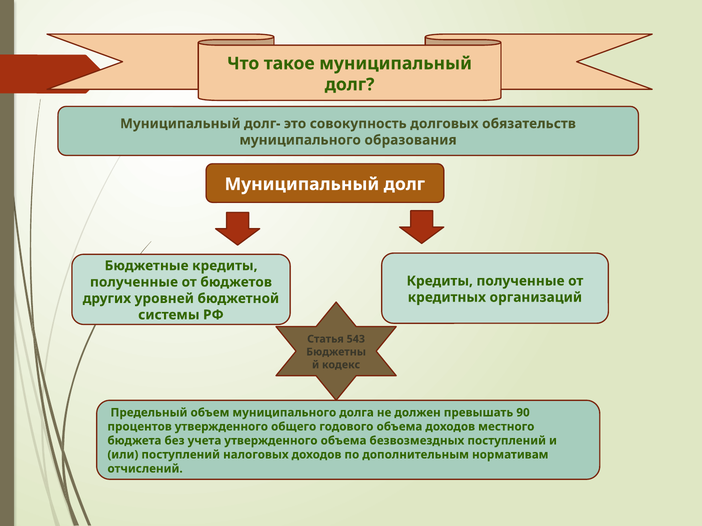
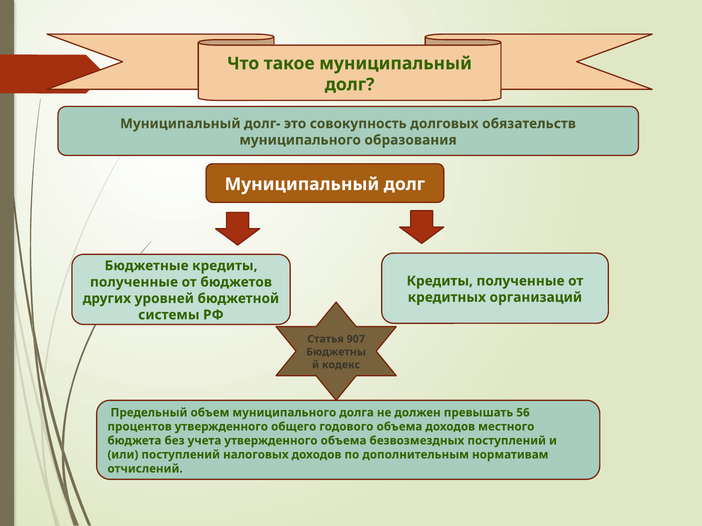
543: 543 -> 907 (356, 339)
90: 90 -> 56 (523, 413)
